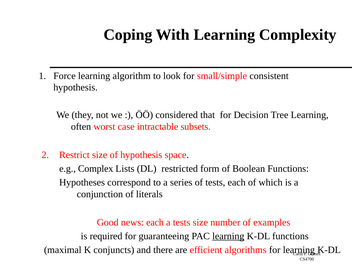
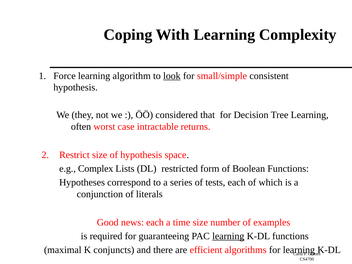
look underline: none -> present (172, 76)
subsets: subsets -> returns (196, 127)
a tests: tests -> time (182, 222)
